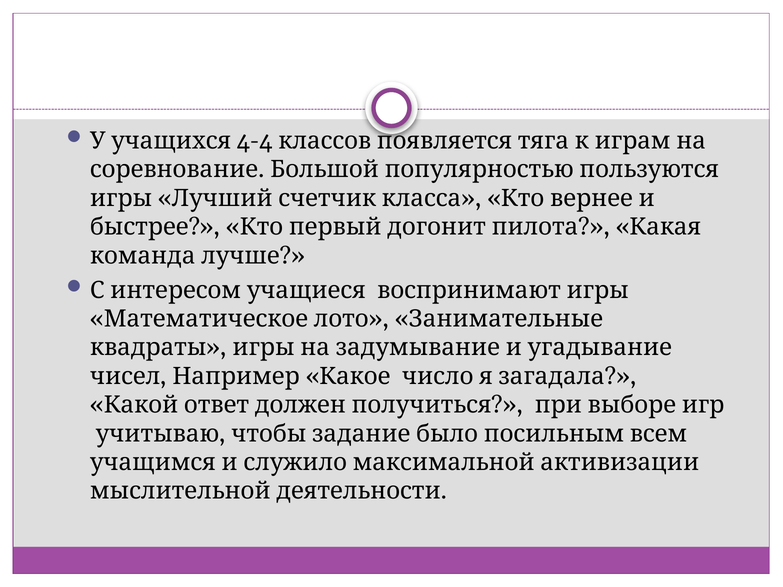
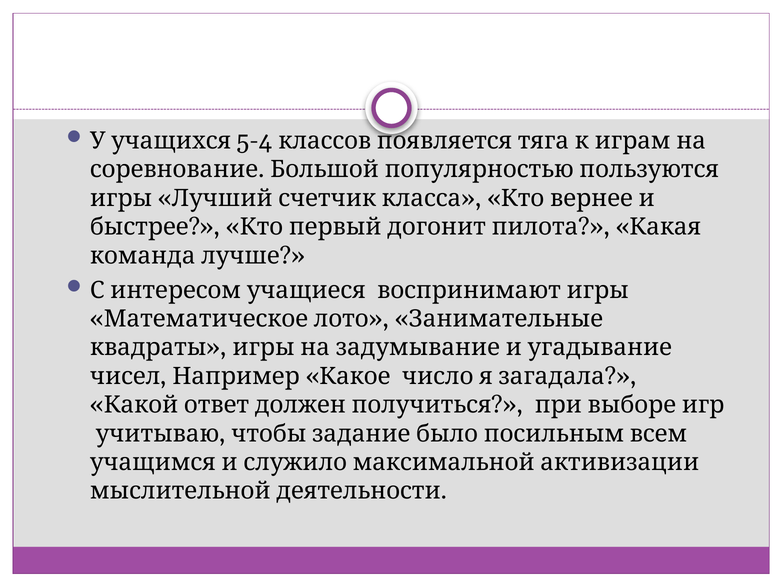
4-4: 4-4 -> 5-4 (255, 141)
